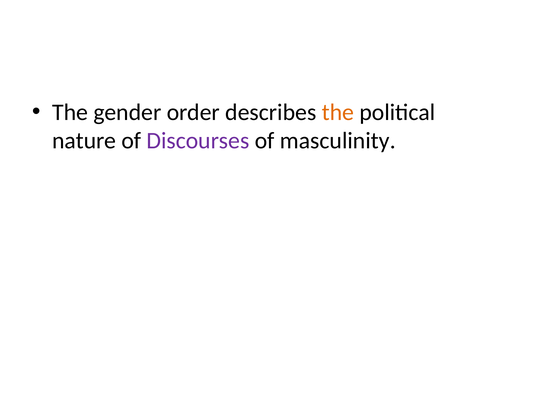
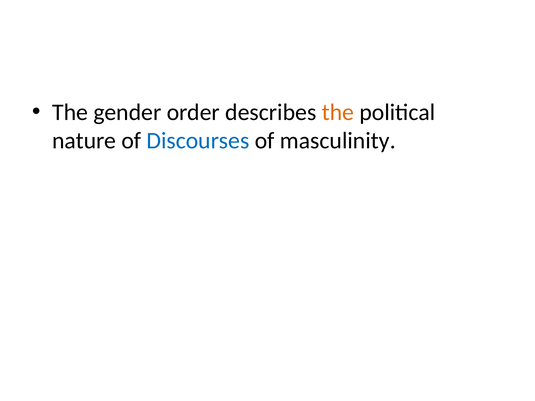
Discourses colour: purple -> blue (198, 141)
